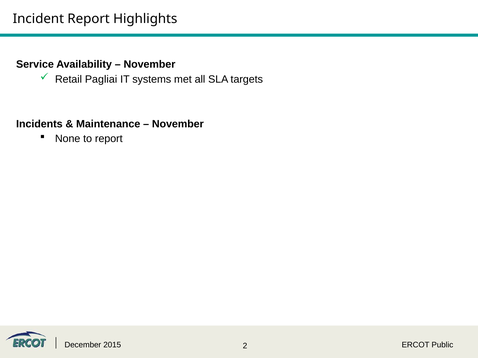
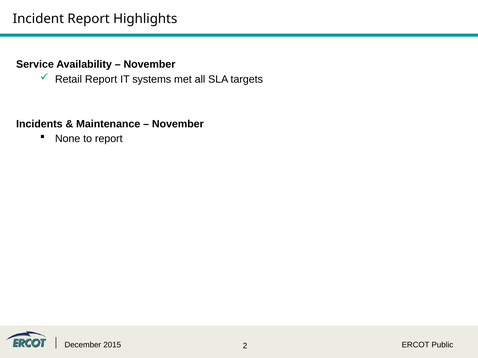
Retail Pagliai: Pagliai -> Report (101, 79)
